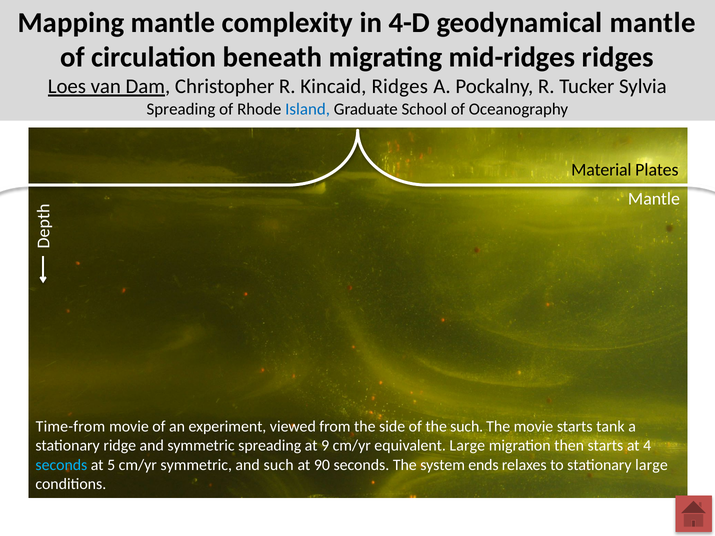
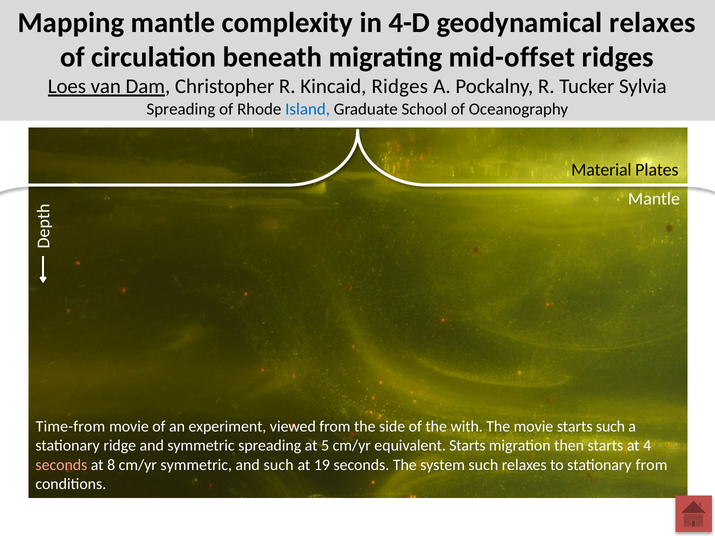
geodynamical mantle: mantle -> relaxes (652, 23)
mid-ridges: mid-ridges -> mid-offset (512, 57)
the such: such -> with (467, 427)
starts tank: tank -> such (611, 427)
9: 9 -> 5 (325, 446)
equivalent Large: Large -> Starts (467, 446)
seconds colour: light blue -> pink (61, 465)
5: 5 -> 8 (111, 465)
90: 90 -> 19 (322, 465)
system ends: ends -> such (483, 465)
stationary large: large -> from (651, 465)
